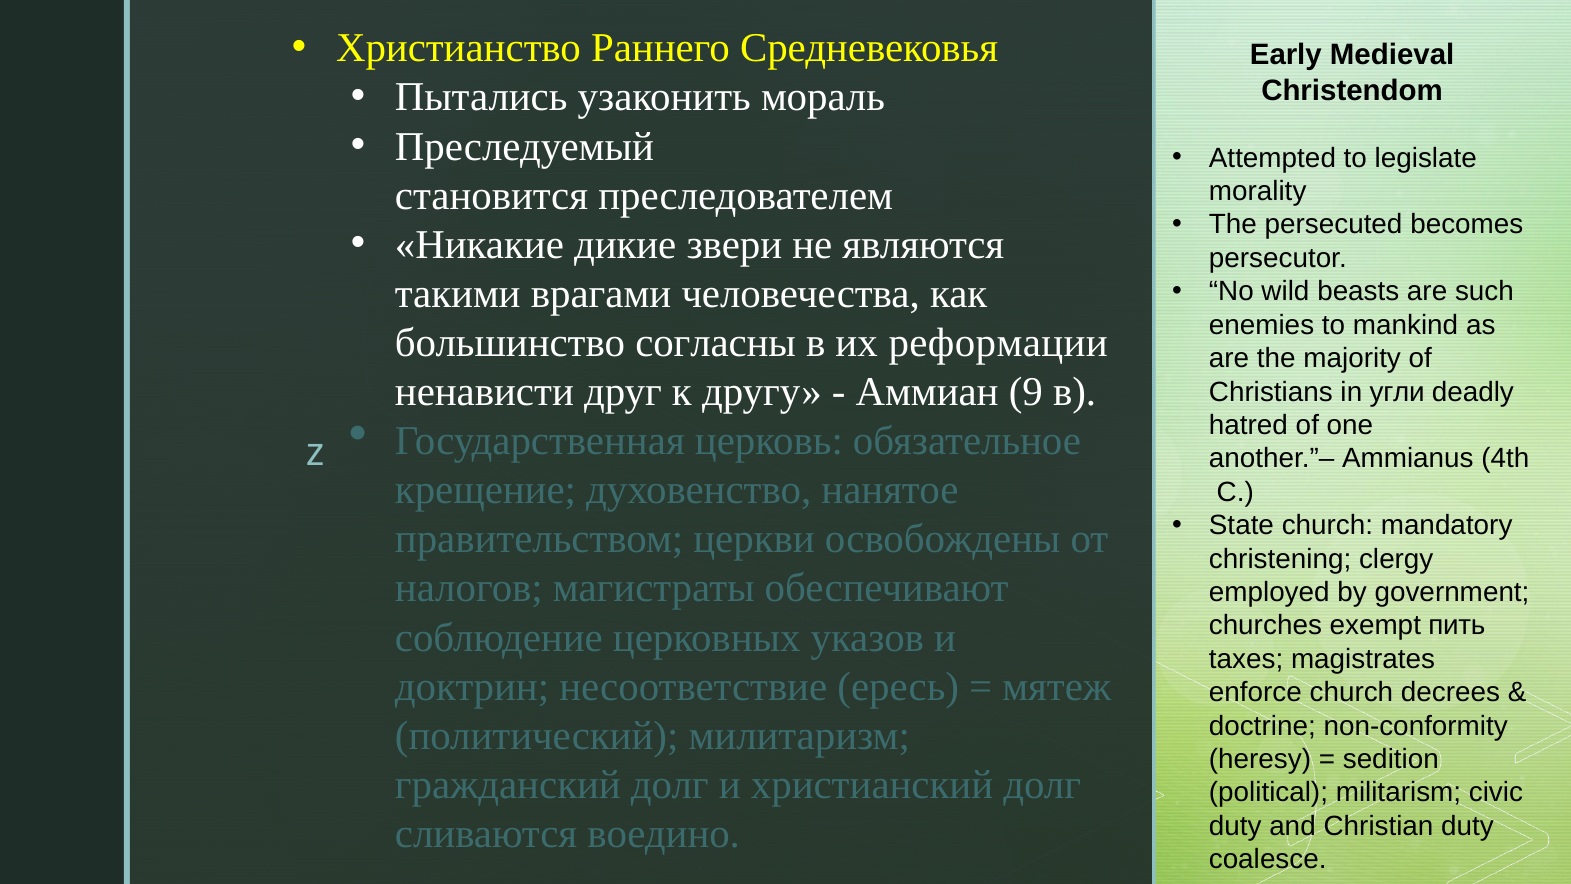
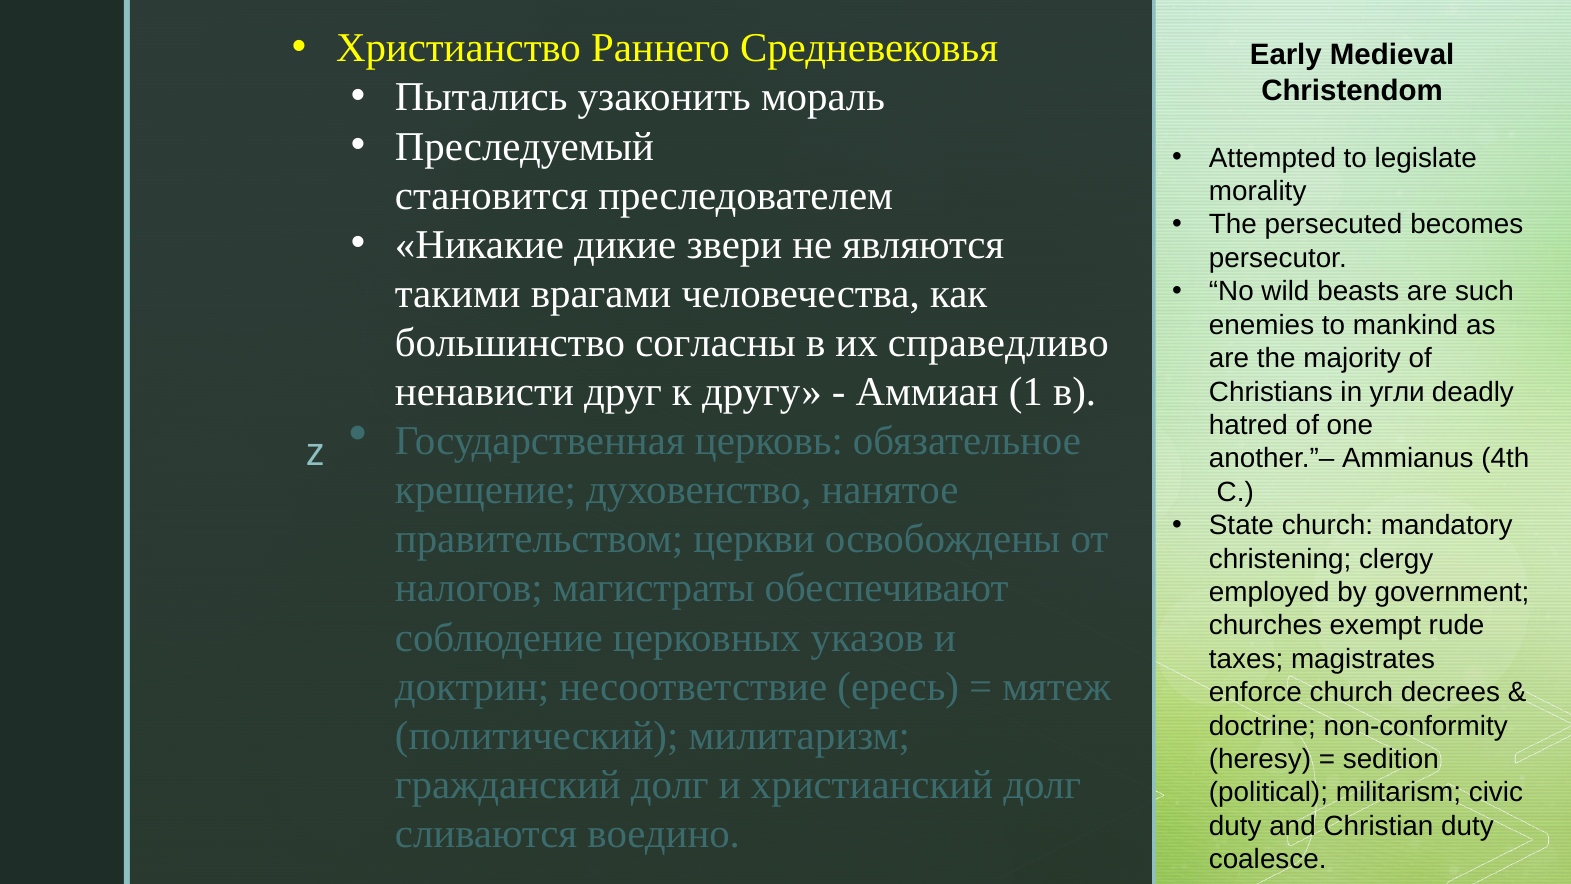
реформации: реформации -> справедливо (998, 343)
9: 9 -> 1 (1026, 392)
пить: пить -> rude (1457, 625)
